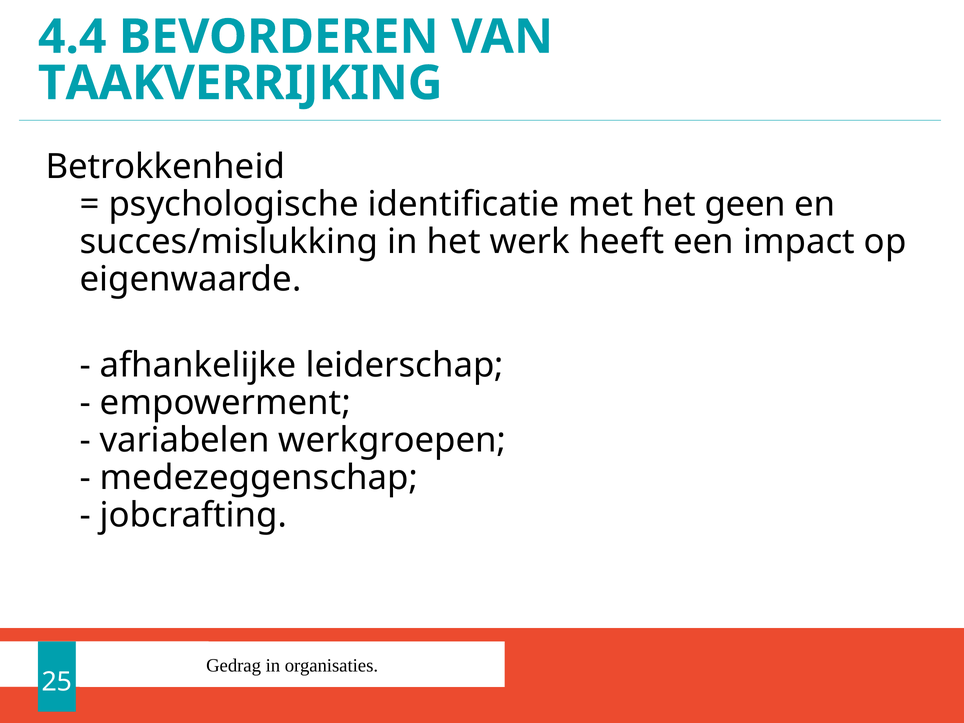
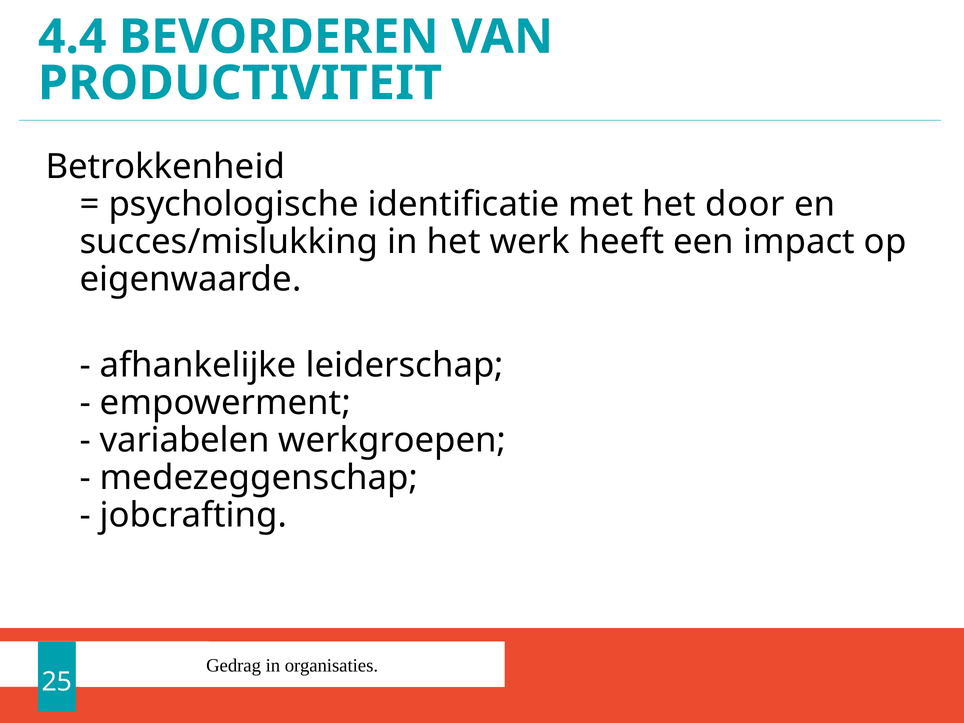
TAAKVERRIJKING: TAAKVERRIJKING -> PRODUCTIVITEIT (240, 83)
geen: geen -> door (745, 204)
